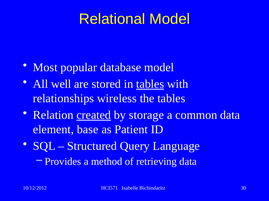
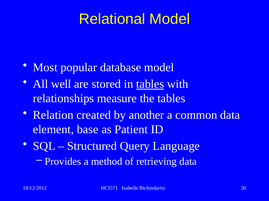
wireless: wireless -> measure (117, 99)
created underline: present -> none (94, 115)
storage: storage -> another (147, 115)
